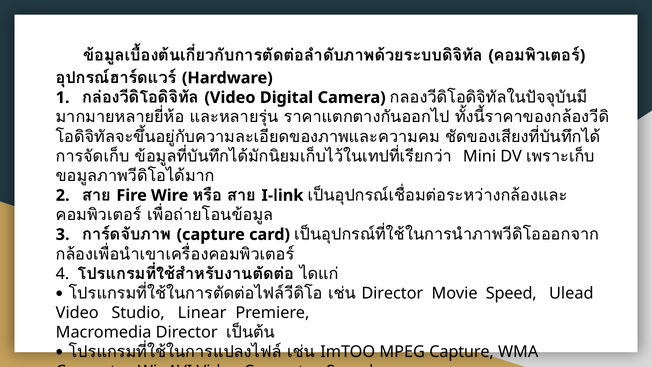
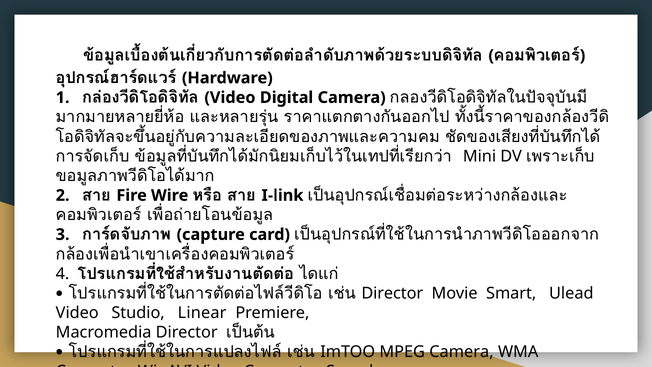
Movie Speed: Speed -> Smart (511, 293)
MPEG Capture: Capture -> Camera (461, 352)
